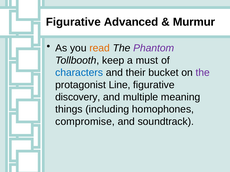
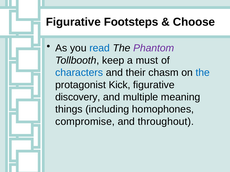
Advanced: Advanced -> Footsteps (131, 22)
Murmur: Murmur -> Choose (194, 22)
read colour: orange -> blue (100, 48)
bucket: bucket -> chasm (164, 73)
the colour: purple -> blue (203, 73)
Line: Line -> Kick (120, 85)
soundtrack: soundtrack -> throughout (166, 122)
